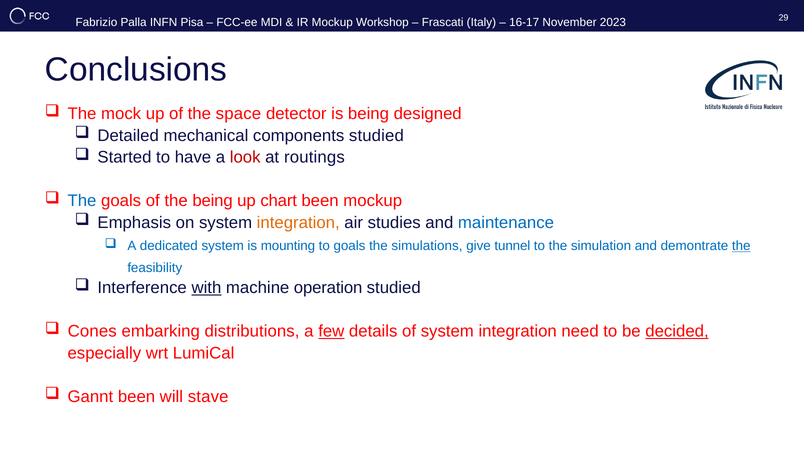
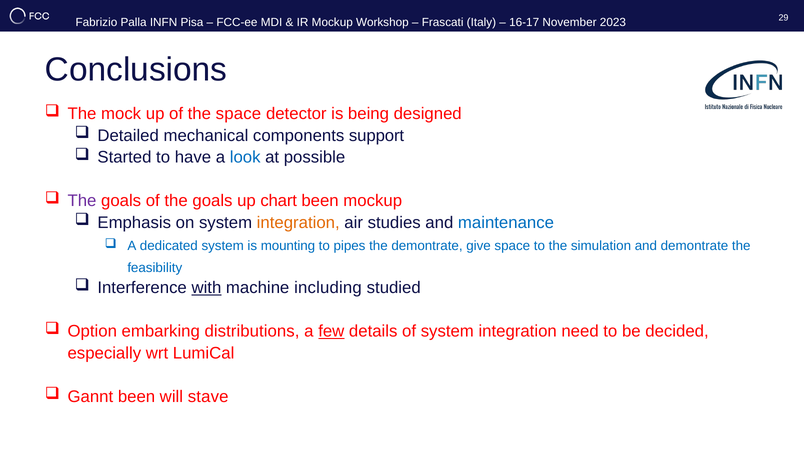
components studied: studied -> support (377, 136)
look colour: red -> blue (245, 157)
routings: routings -> possible (315, 157)
The colour: blue -> purple (82, 201)
of the being: being -> goals (212, 201)
to goals: goals -> pipes (349, 246)
the simulations: simulations -> demontrate (427, 246)
give tunnel: tunnel -> space (512, 246)
the underline: present -> none (741, 246)
operation: operation -> including (328, 288)
Cones: Cones -> Option (92, 332)
decided underline: present -> none (677, 332)
